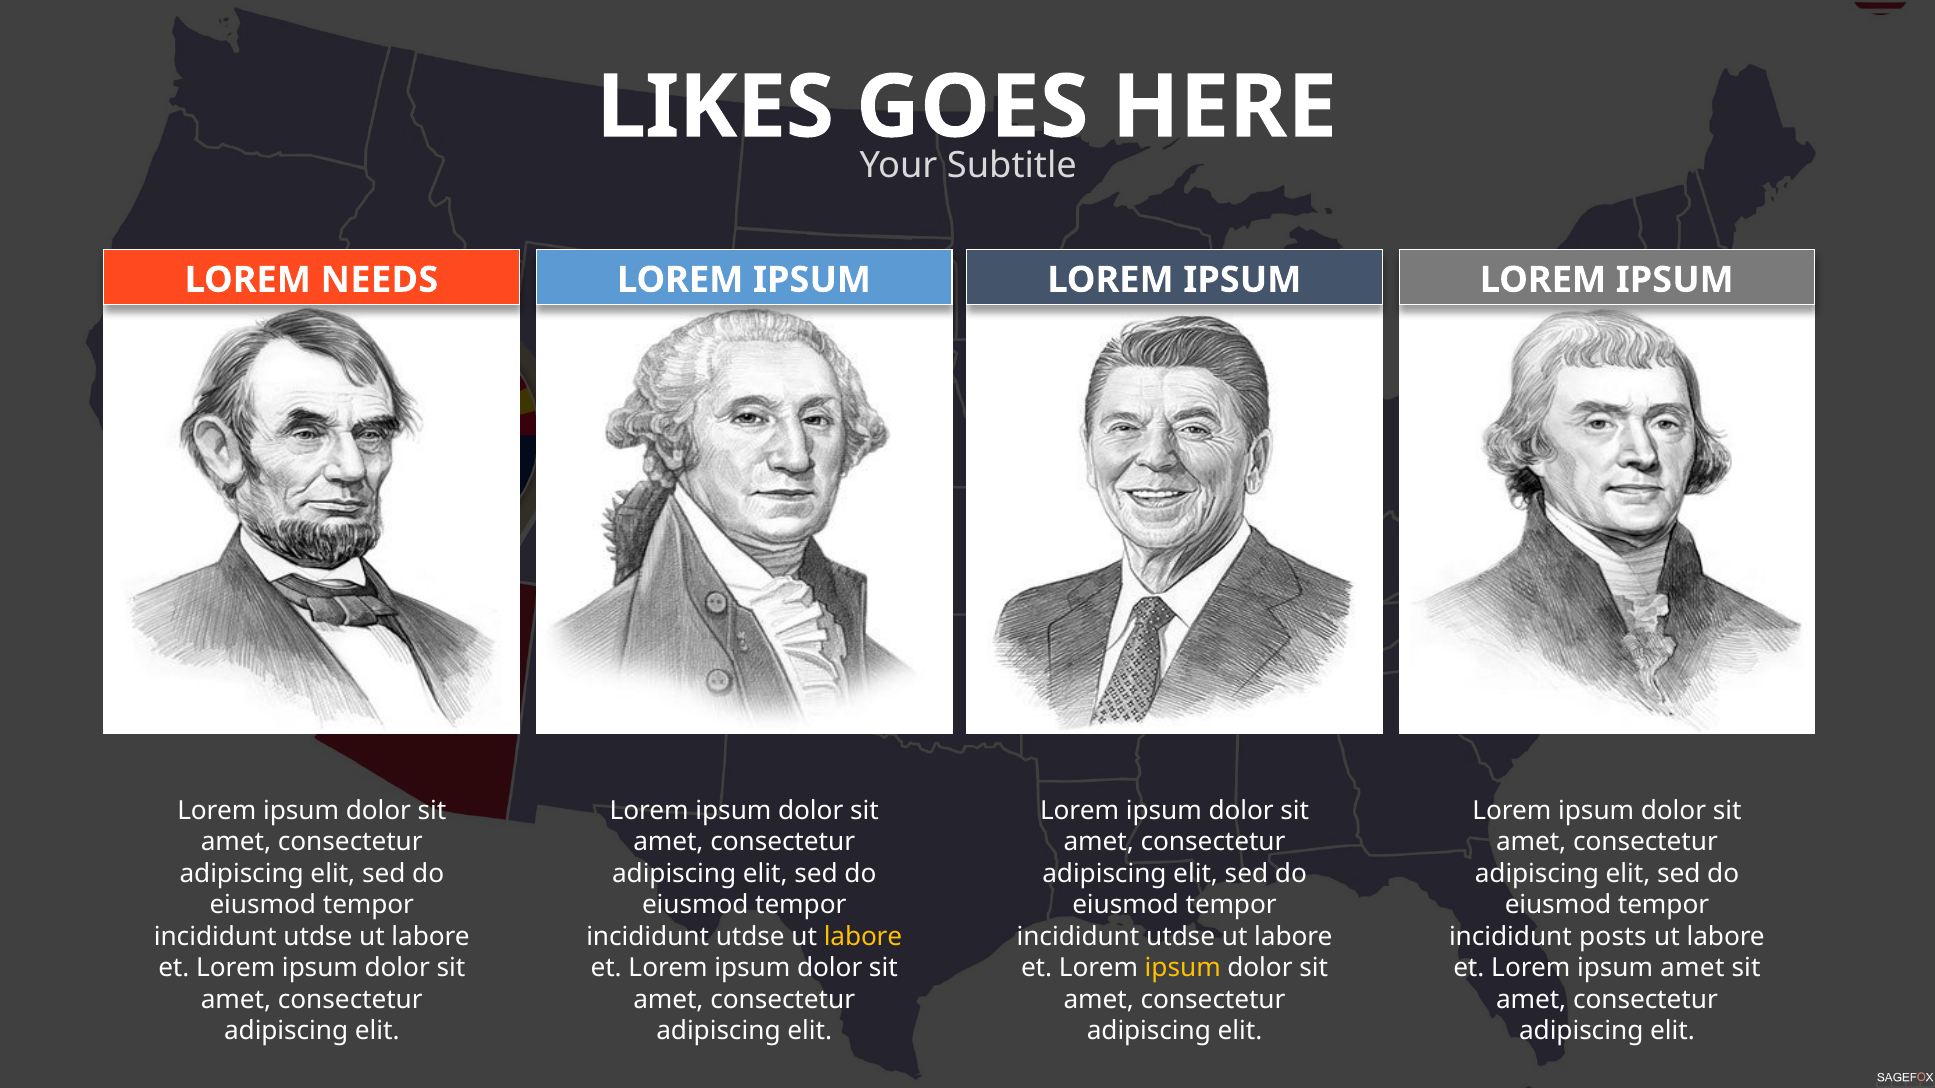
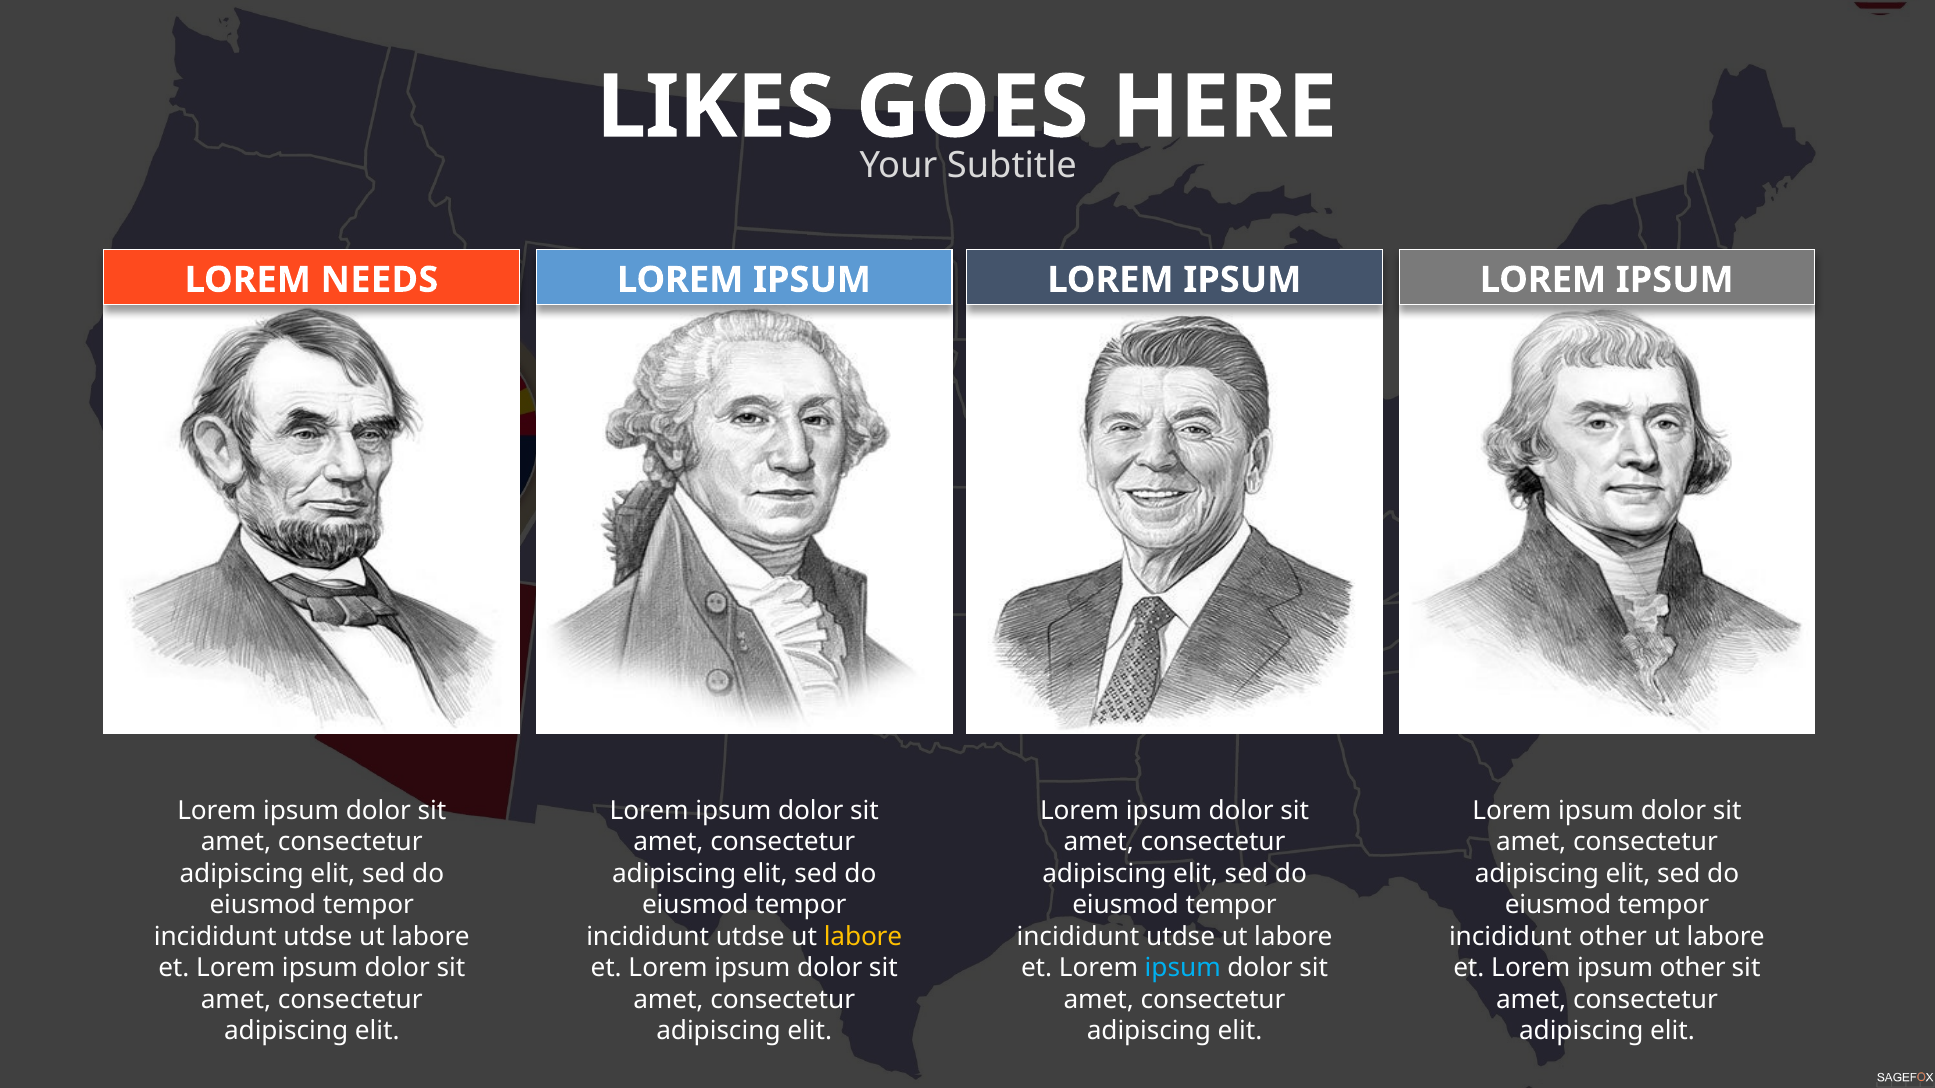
incididunt posts: posts -> other (1613, 937)
ipsum colour: yellow -> light blue (1183, 969)
ipsum amet: amet -> other (1693, 969)
